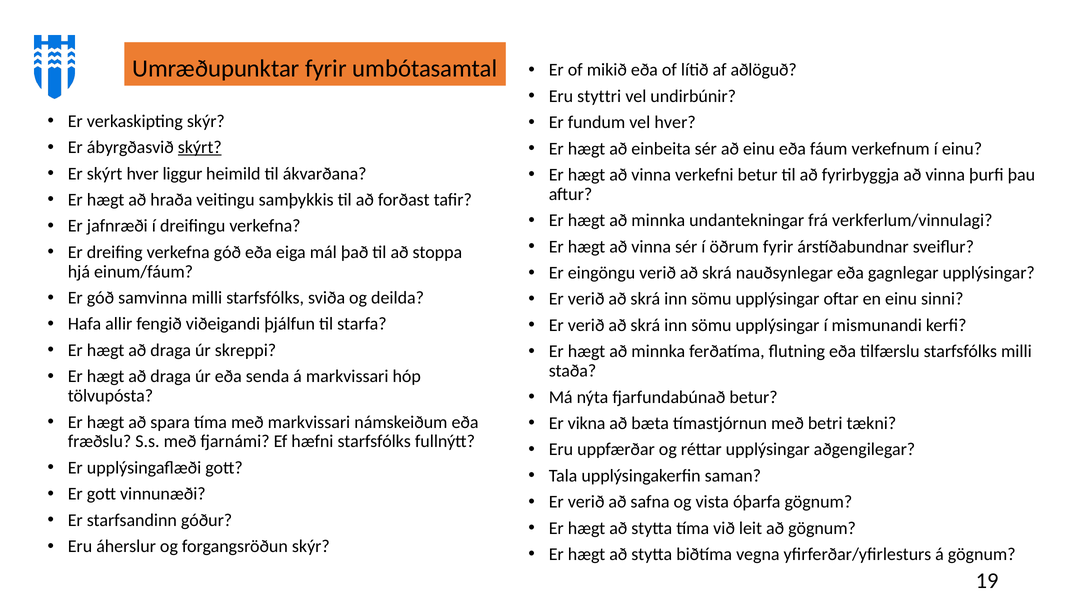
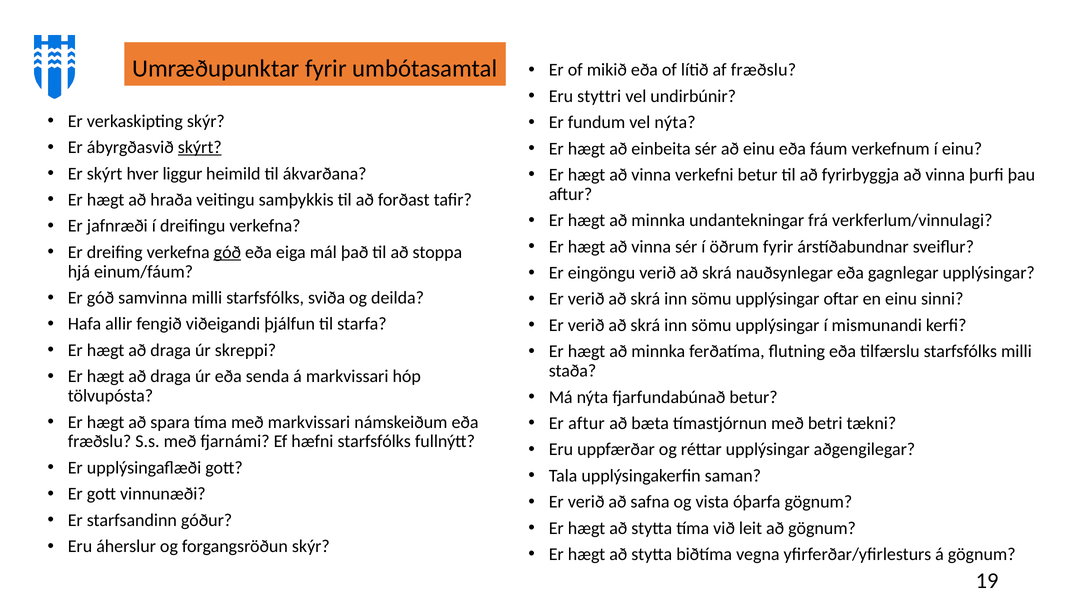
af aðlöguð: aðlöguð -> fræðslu (763, 70)
vel hver: hver -> nýta (675, 122)
góð underline: none -> present (227, 252)
Er vikna: vikna -> aftur (586, 423)
